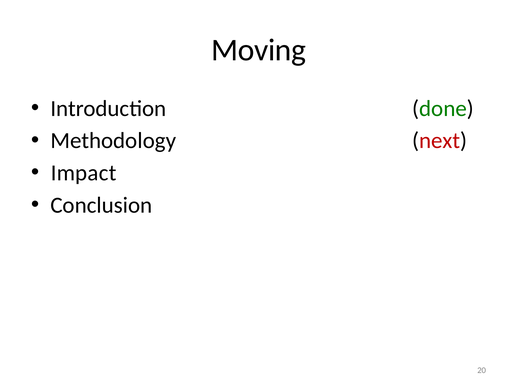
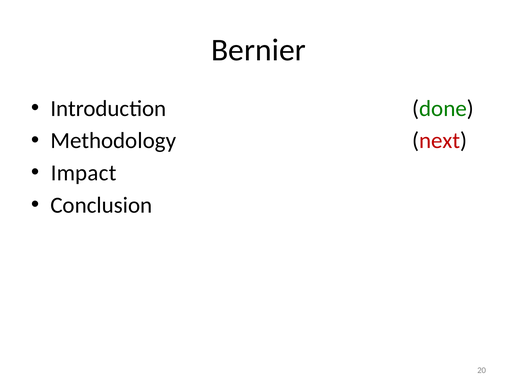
Moving: Moving -> Bernier (258, 50)
